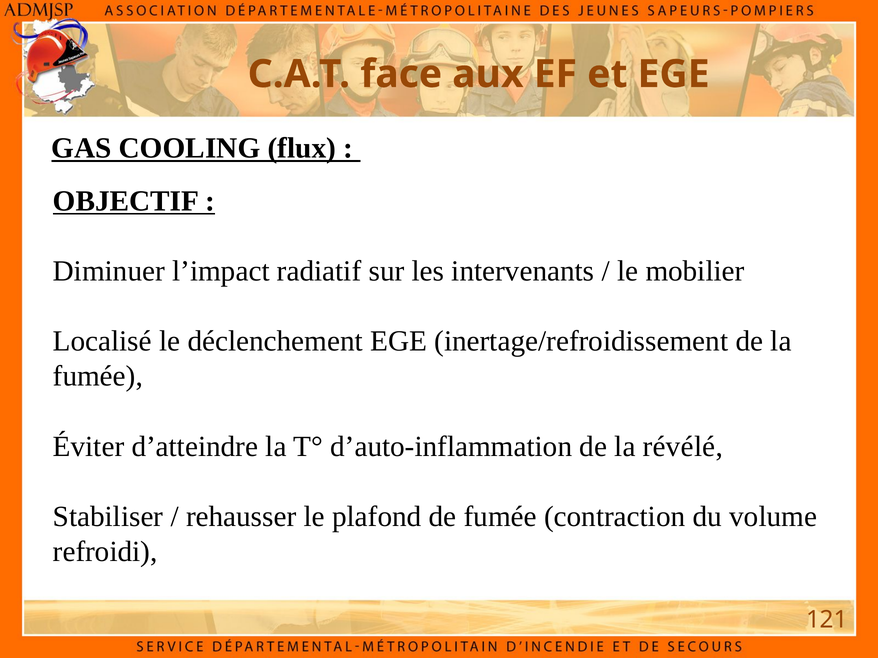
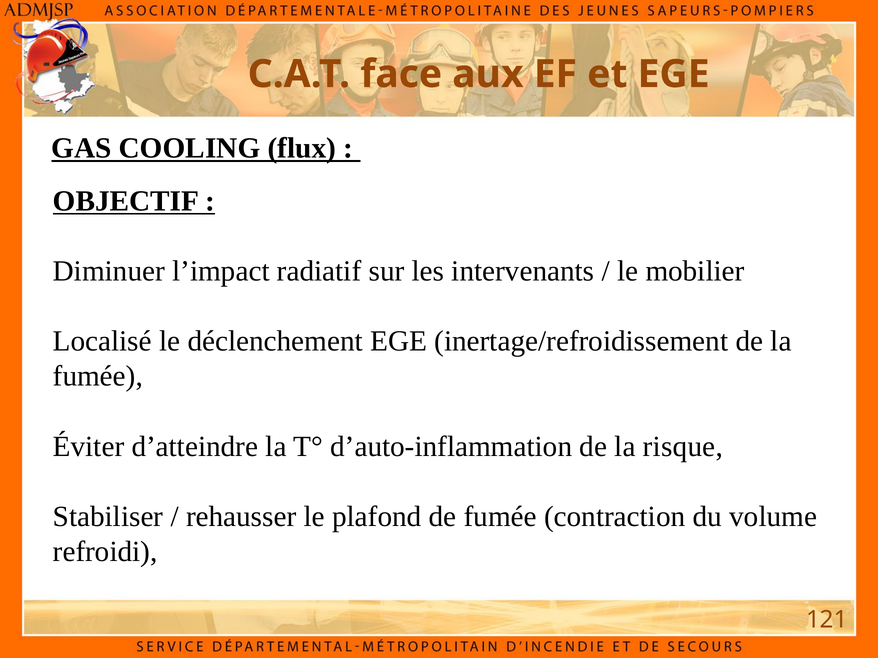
révélé: révélé -> risque (683, 447)
